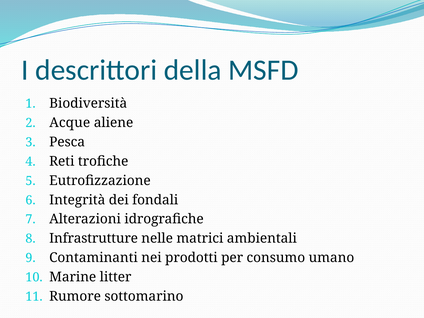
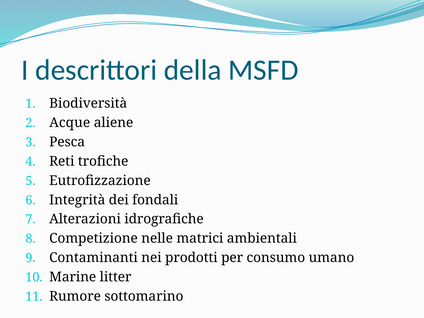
Infrastrutture: Infrastrutture -> Competizione (94, 238)
